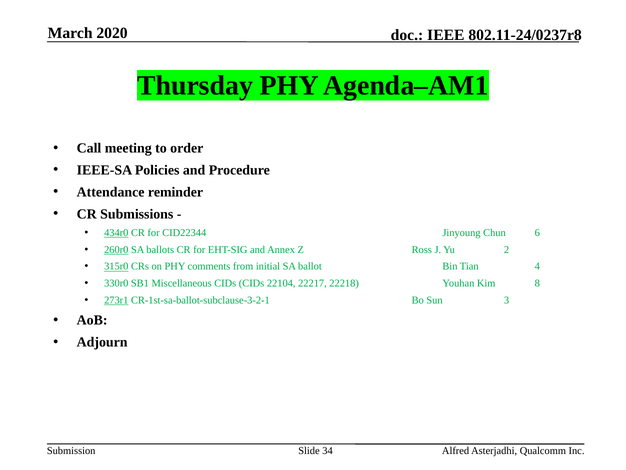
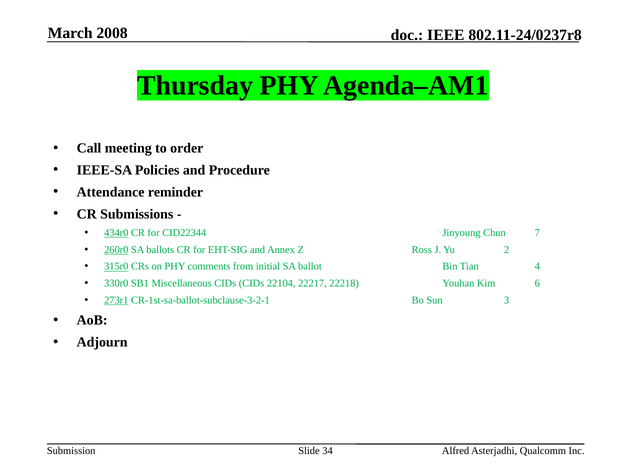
2020: 2020 -> 2008 (112, 33)
6: 6 -> 7 (537, 233)
8: 8 -> 6 (537, 283)
